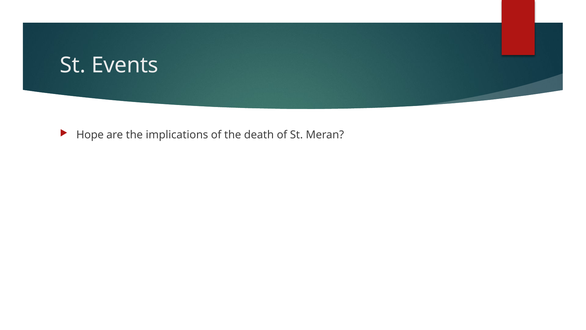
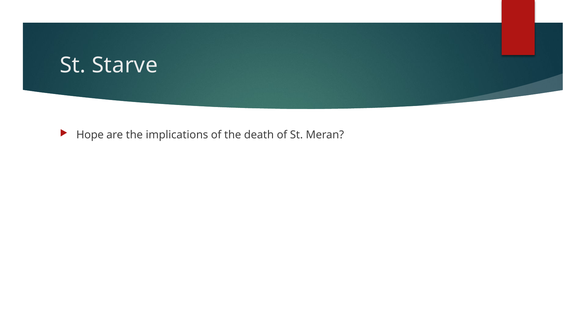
Events: Events -> Starve (125, 65)
